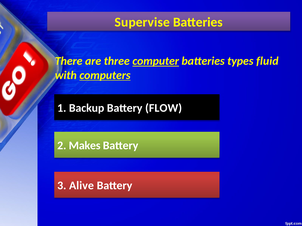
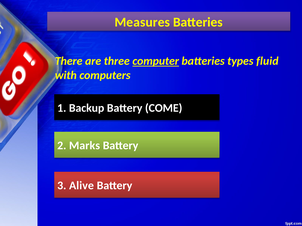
Supervise: Supervise -> Measures (142, 22)
computers underline: present -> none (105, 75)
FLOW: FLOW -> COME (164, 108)
Makes: Makes -> Marks (85, 146)
